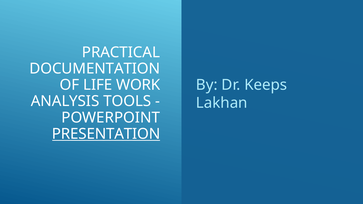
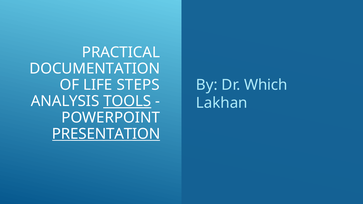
Keeps: Keeps -> Which (266, 85)
WORK: WORK -> STEPS (138, 85)
TOOLS underline: none -> present (127, 101)
